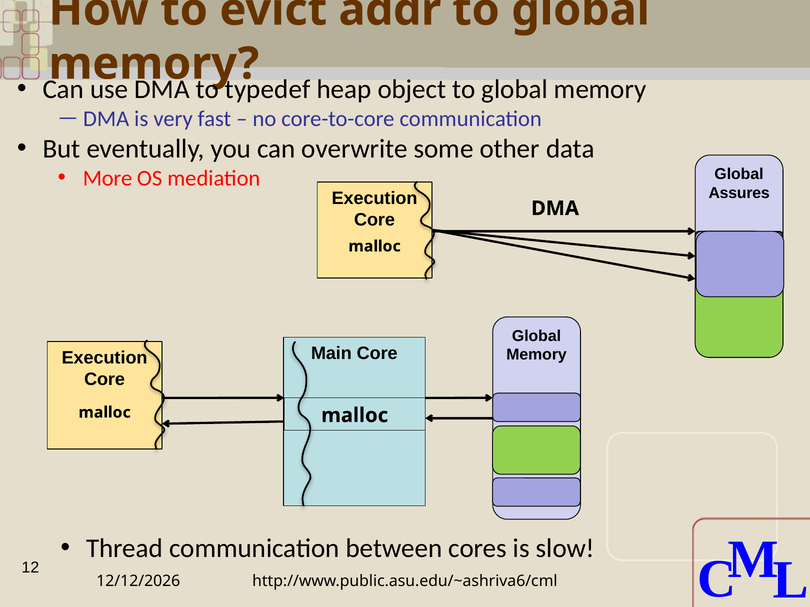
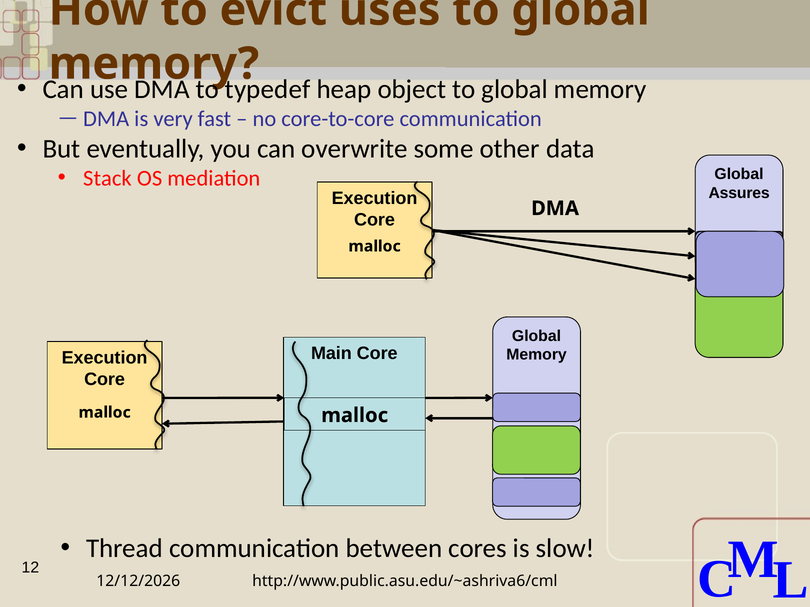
addr: addr -> uses (390, 10)
More: More -> Stack (107, 178)
